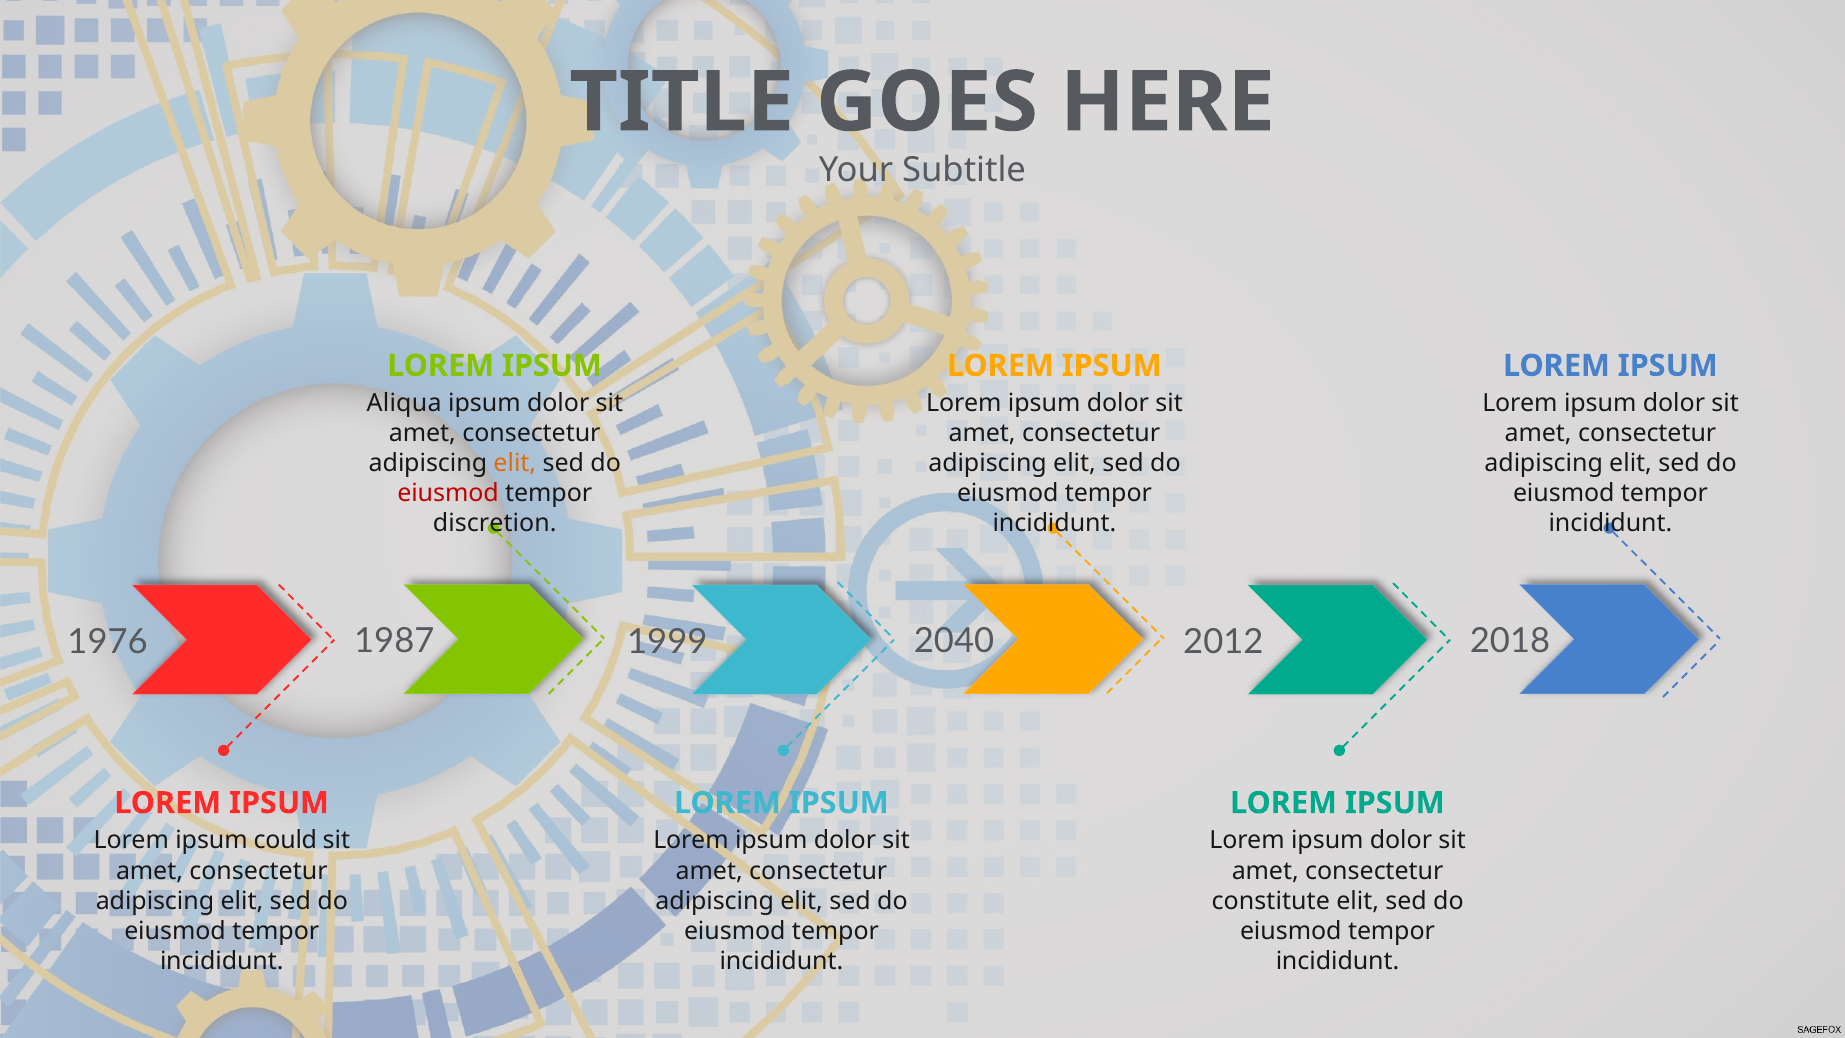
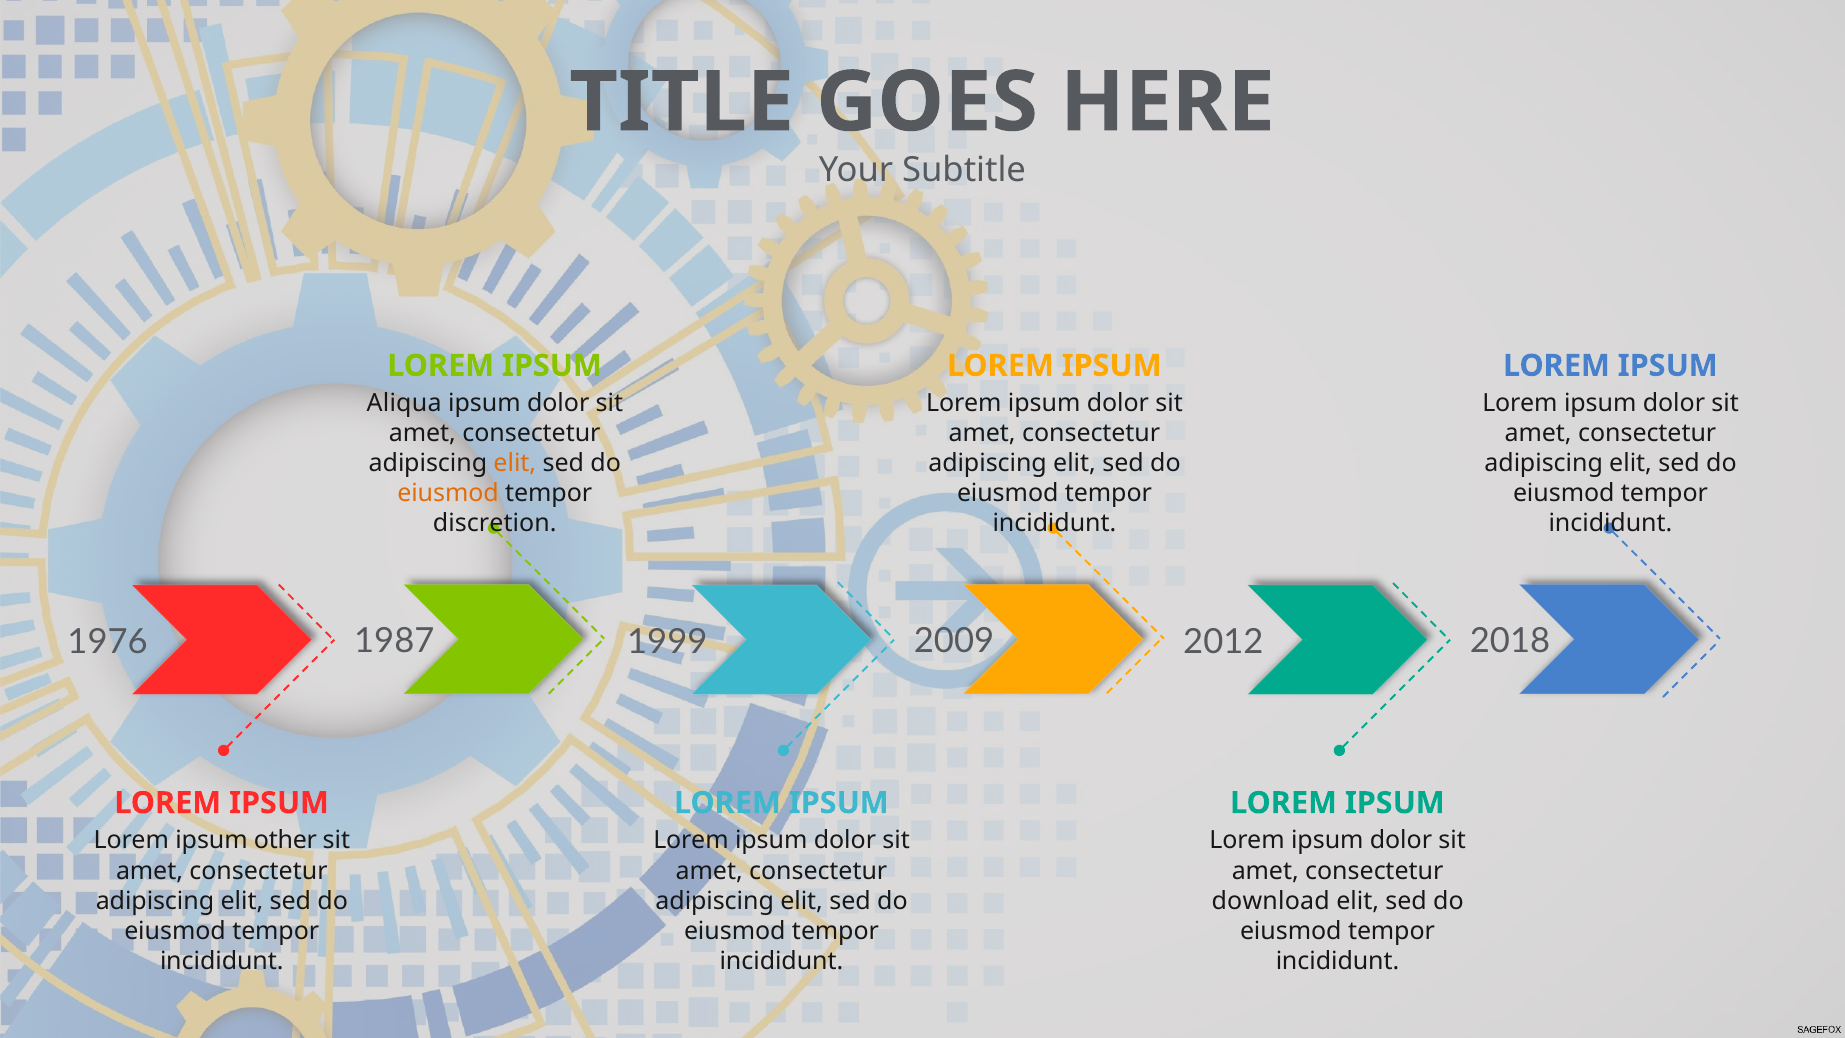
eiusmod colour: red -> orange (448, 493)
2040: 2040 -> 2009 (954, 641)
could: could -> other (285, 841)
constitute: constitute -> download (1271, 901)
